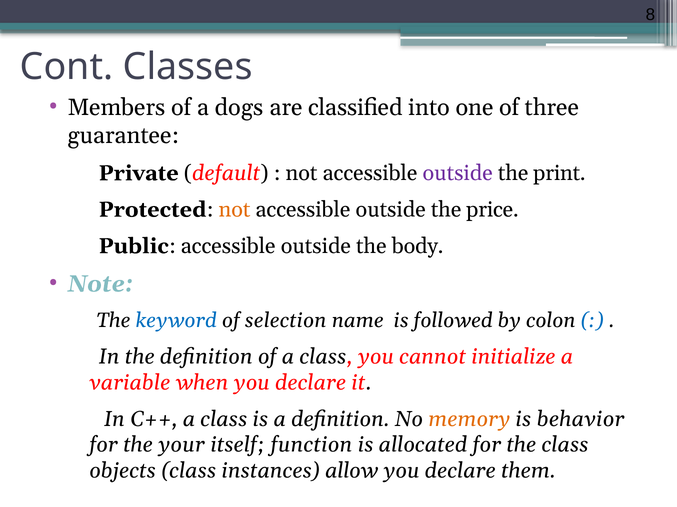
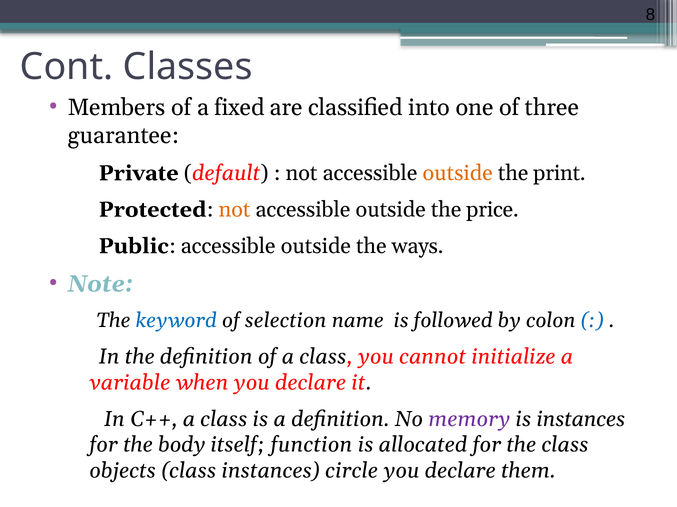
dogs: dogs -> fixed (239, 108)
outside colour: purple -> orange (458, 173)
body: body -> ways (418, 246)
memory colour: orange -> purple (469, 420)
is behavior: behavior -> instances (581, 420)
your: your -> body (182, 445)
allow: allow -> circle (352, 471)
